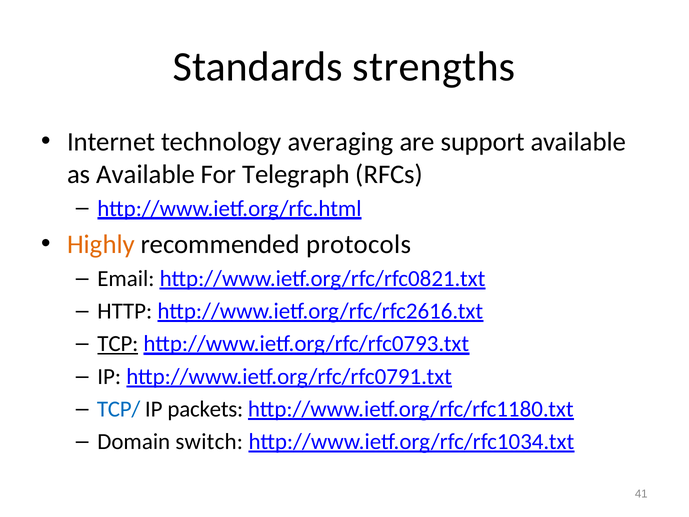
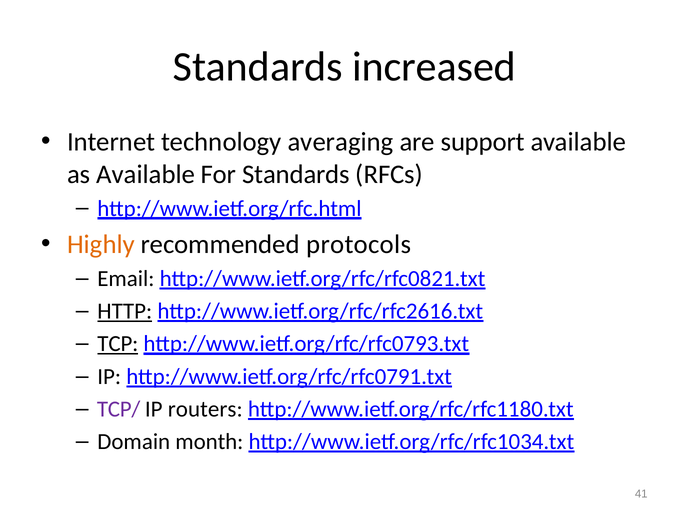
strengths: strengths -> increased (434, 67)
For Telegraph: Telegraph -> Standards (296, 174)
HTTP underline: none -> present (125, 311)
TCP/ colour: blue -> purple (119, 409)
packets: packets -> routers (205, 409)
switch: switch -> month (209, 442)
